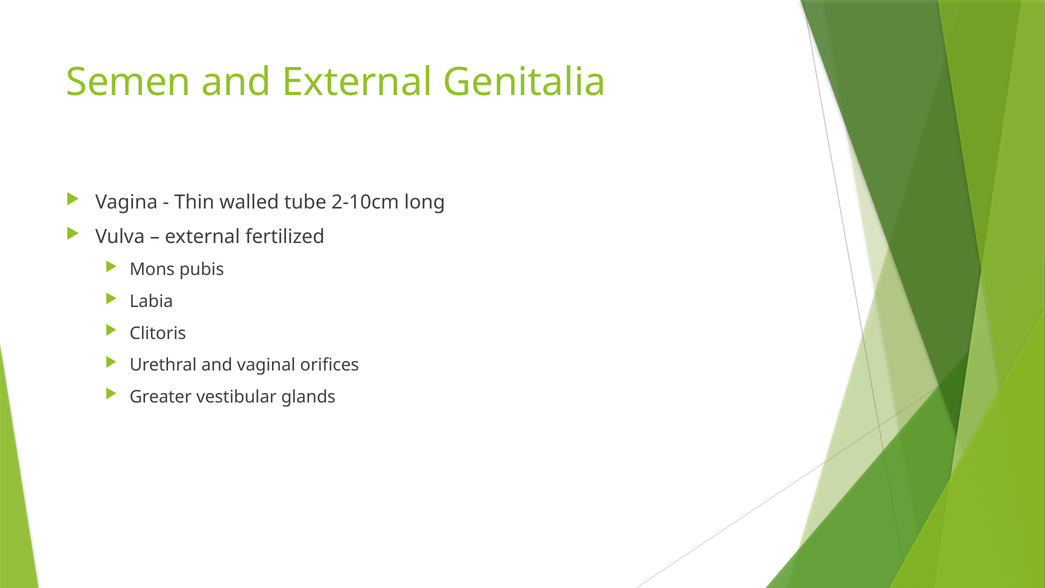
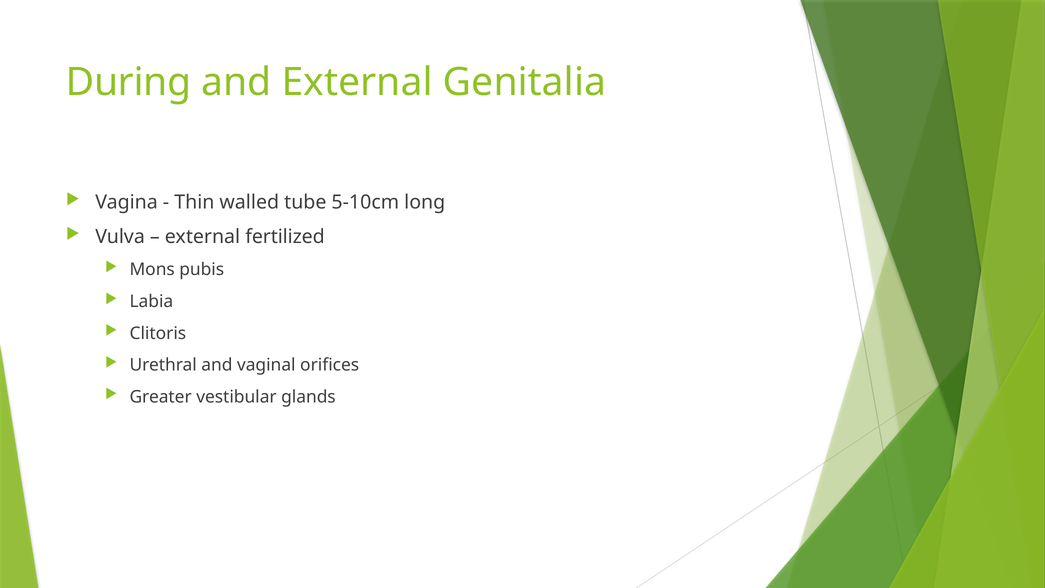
Semen: Semen -> During (129, 82)
2-10cm: 2-10cm -> 5-10cm (365, 202)
